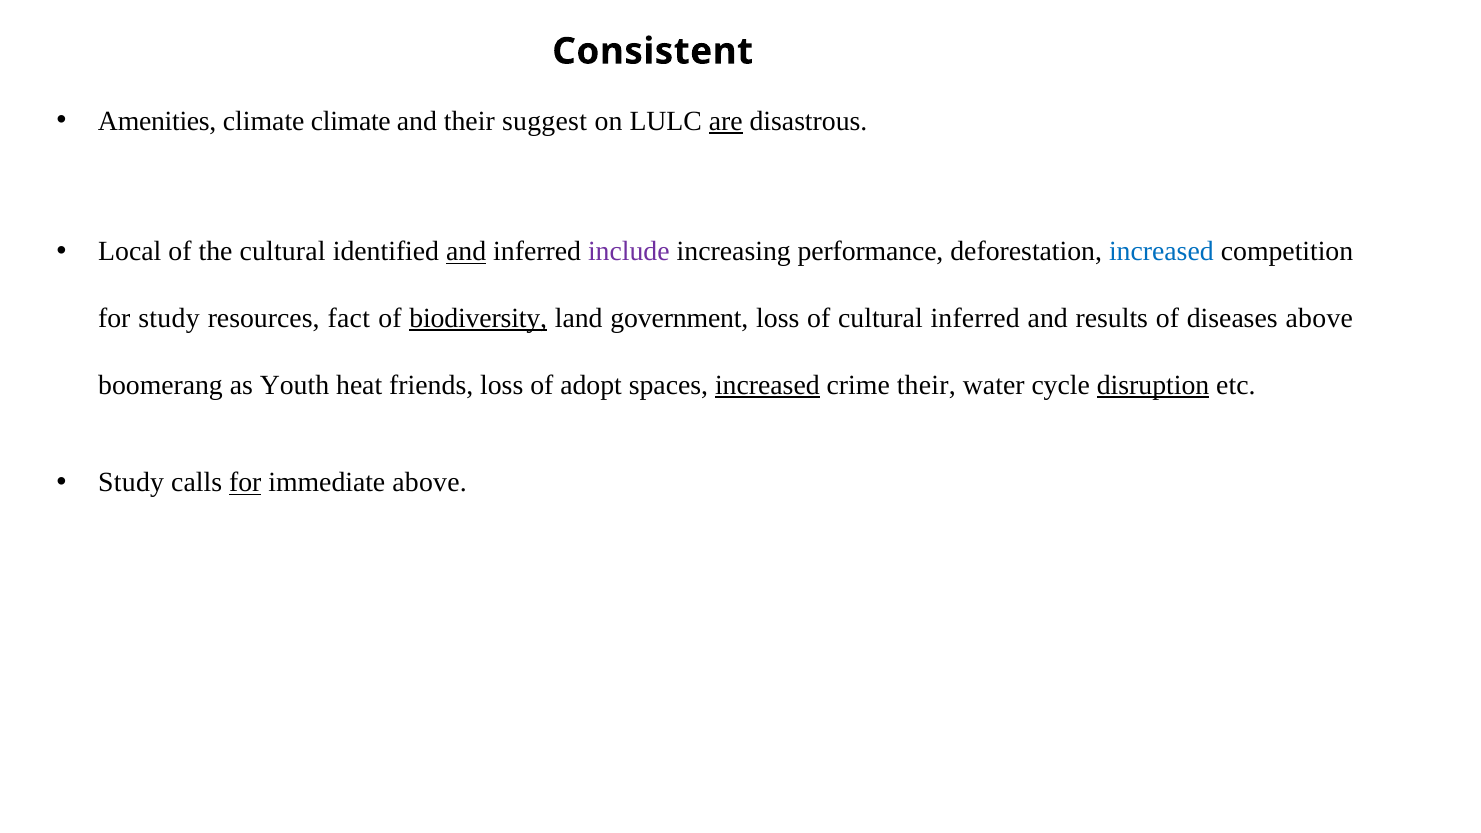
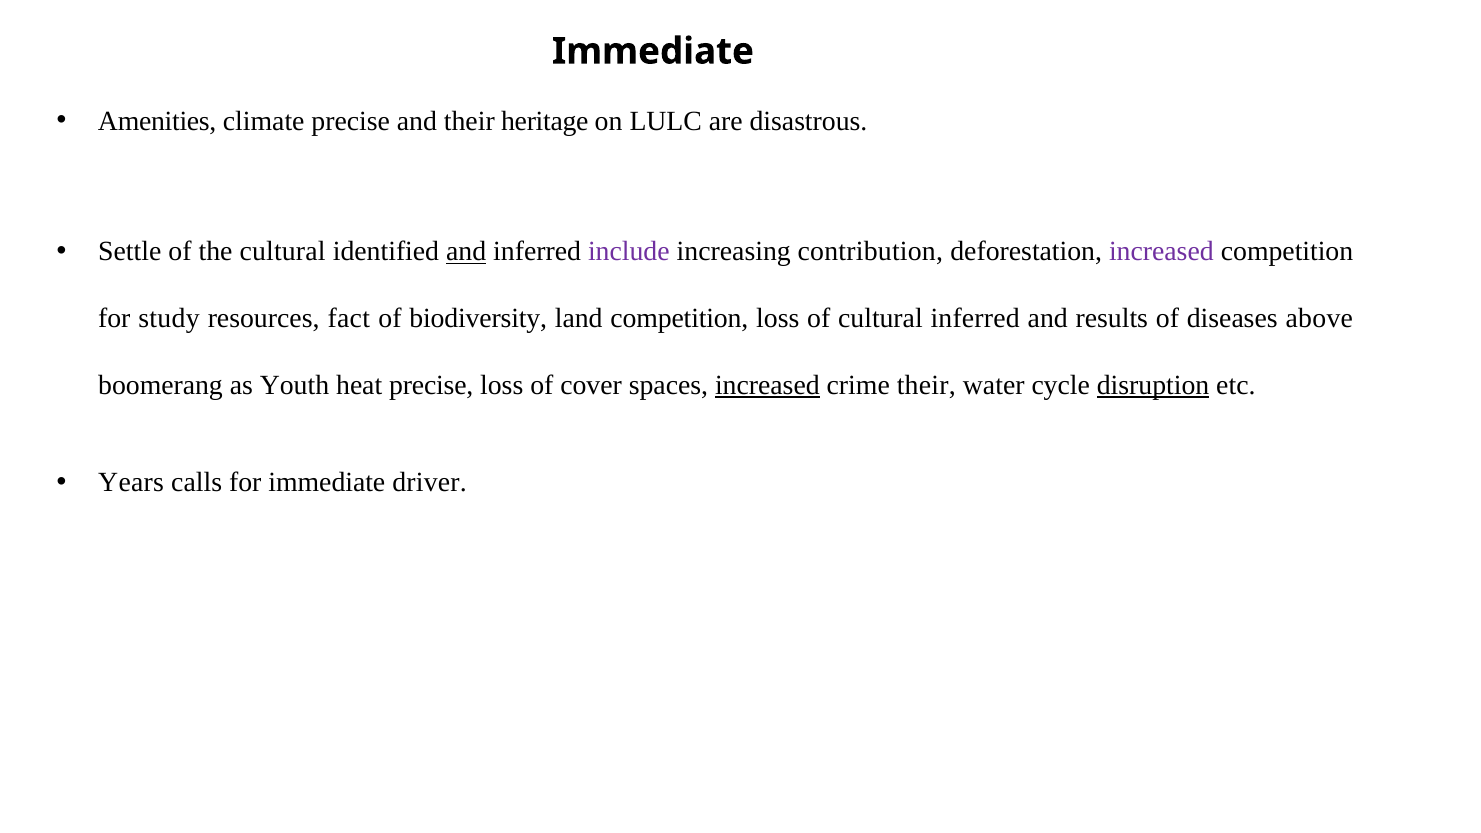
Consistent: Consistent -> Immediate (653, 51)
climate climate: climate -> precise (351, 121)
suggest: suggest -> heritage (545, 121)
are underline: present -> none (726, 121)
Local: Local -> Settle (130, 252)
performance: performance -> contribution (870, 252)
increased colour: blue -> purple (1161, 252)
biodiversity underline: present -> none (478, 318)
land government: government -> competition (679, 318)
heat friends: friends -> precise (431, 385)
adopt: adopt -> cover (591, 385)
Study: Study -> Years (131, 482)
for underline: present -> none (245, 482)
immediate above: above -> driver (430, 482)
